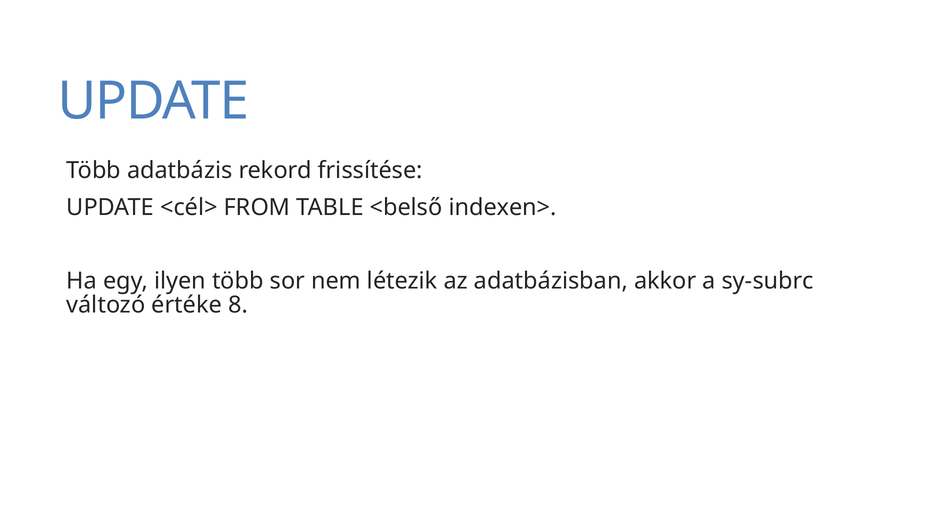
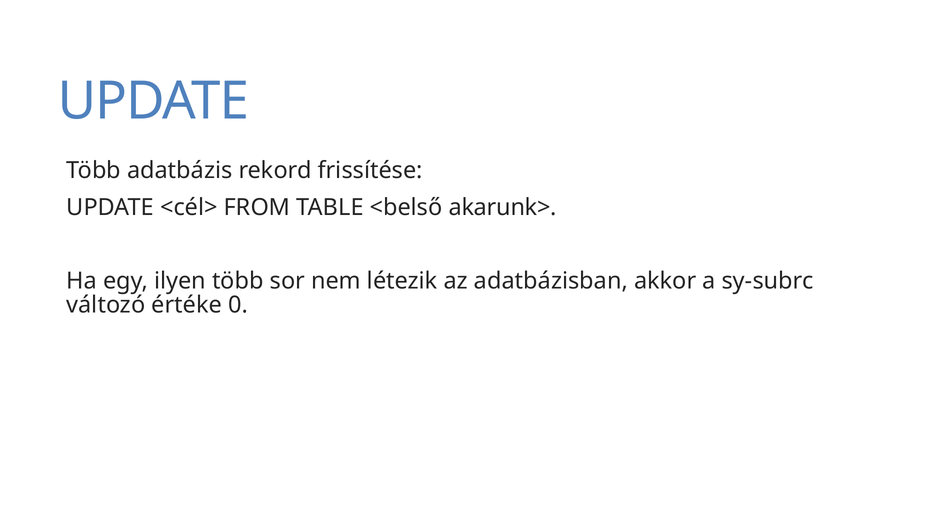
indexen>: indexen> -> akarunk> (503, 207)
8: 8 -> 0 (238, 304)
